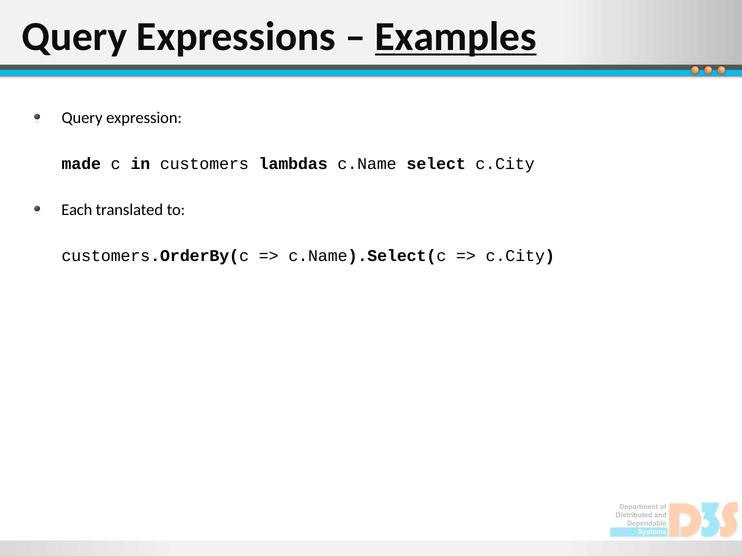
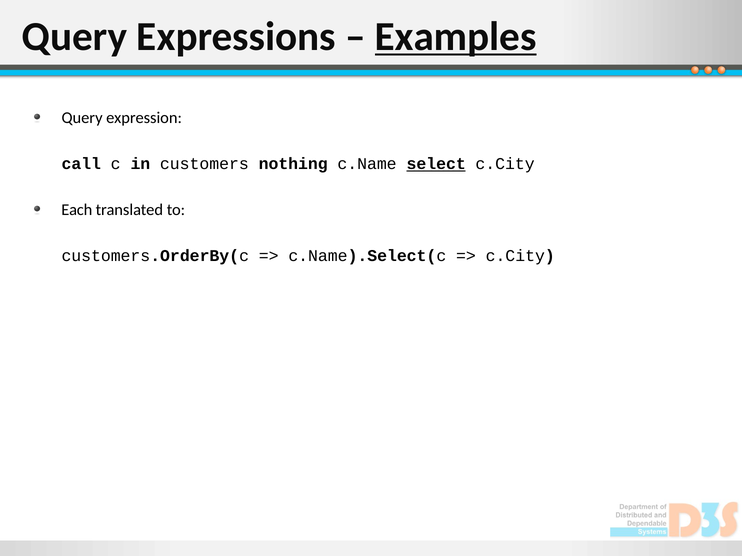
made: made -> call (81, 164)
lambdas: lambdas -> nothing (293, 164)
select underline: none -> present (436, 164)
